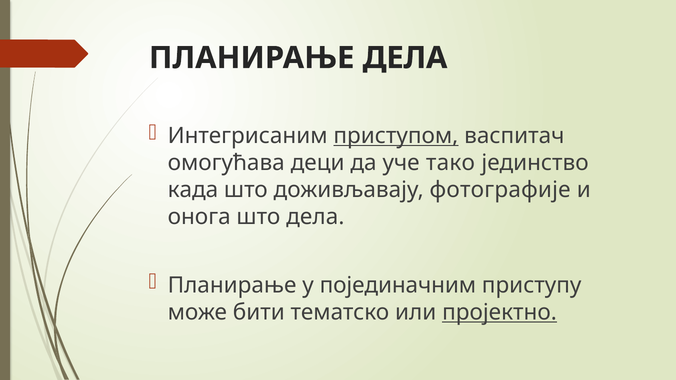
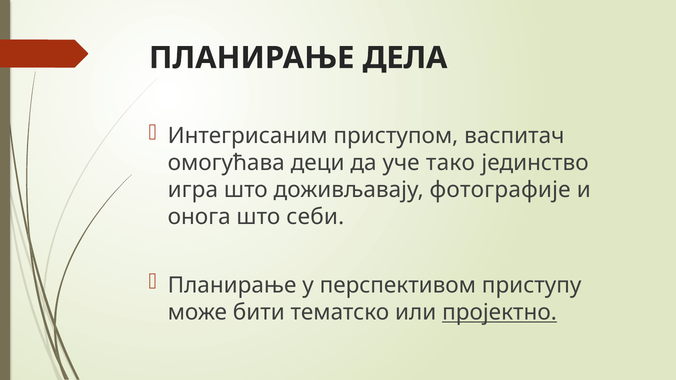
приступом underline: present -> none (396, 136)
када: када -> игра (193, 190)
што дела: дела -> себи (315, 217)
појединачним: појединачним -> перспективом (398, 285)
